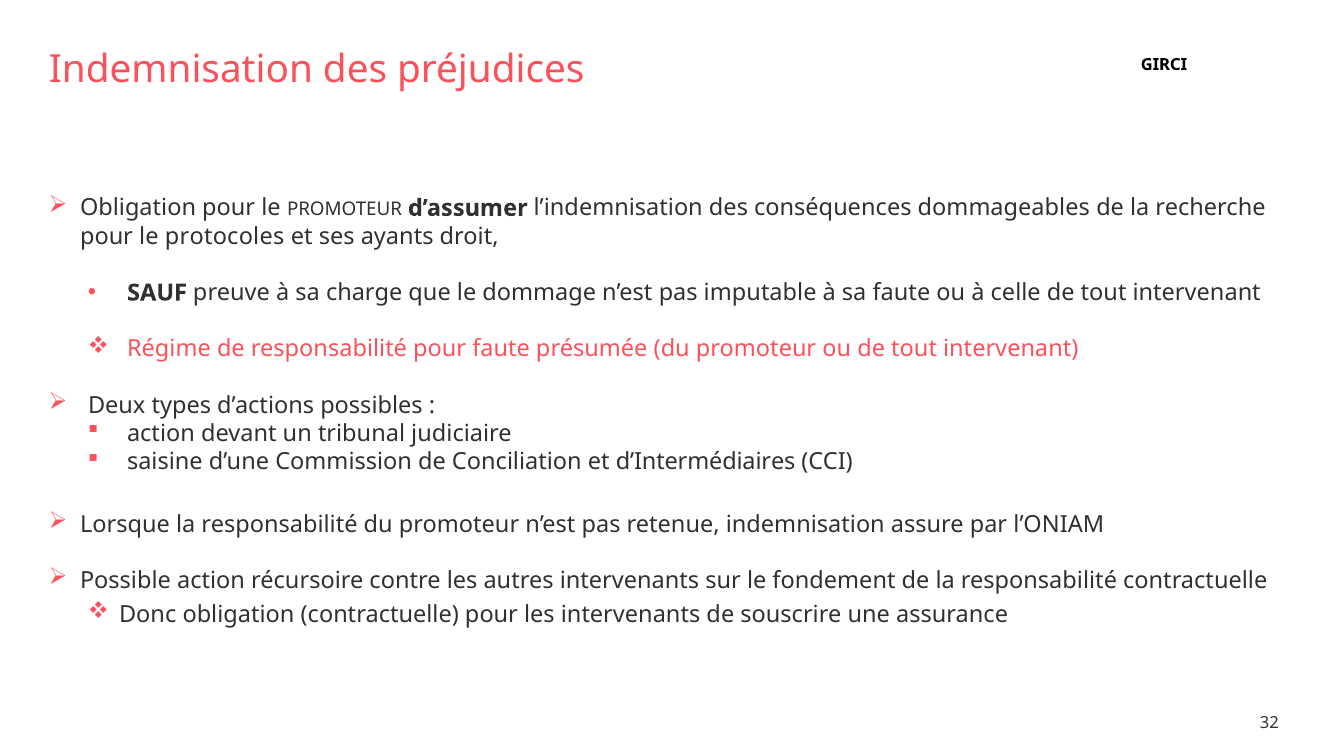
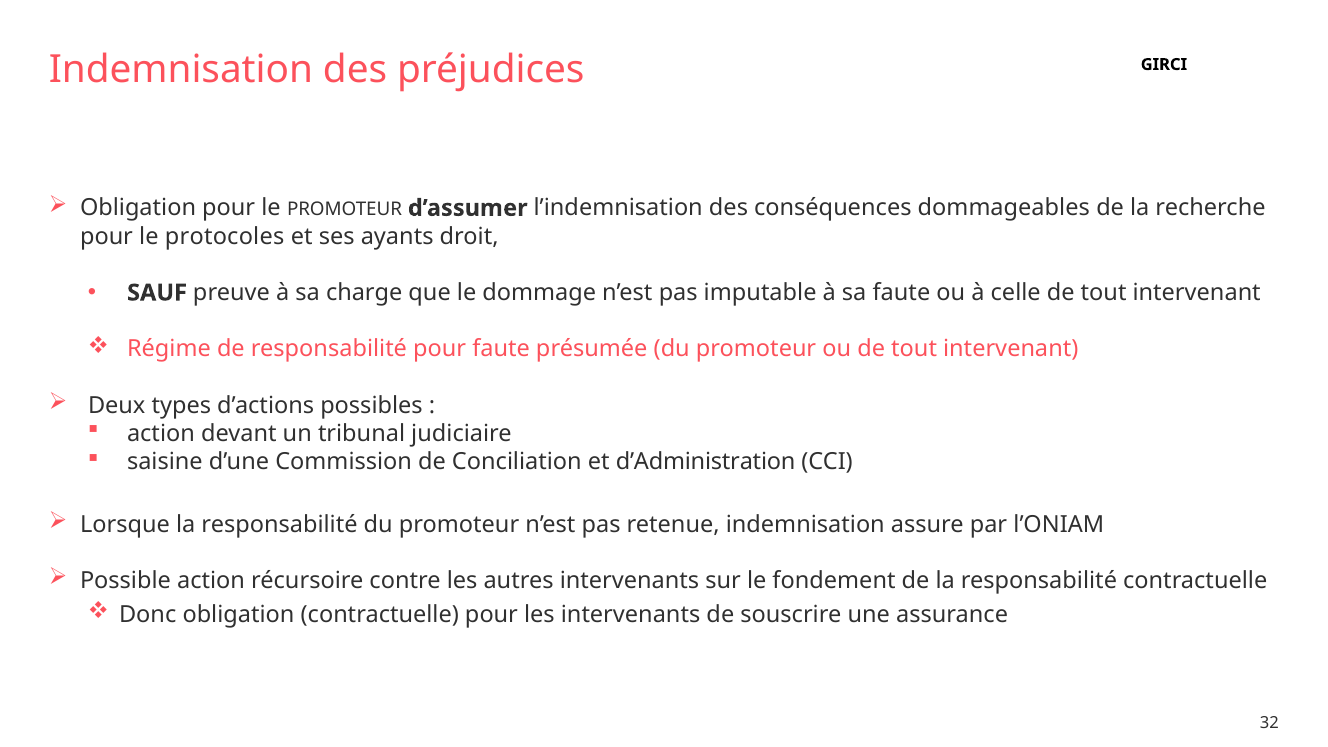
d’Intermédiaires: d’Intermédiaires -> d’Administration (706, 462)
